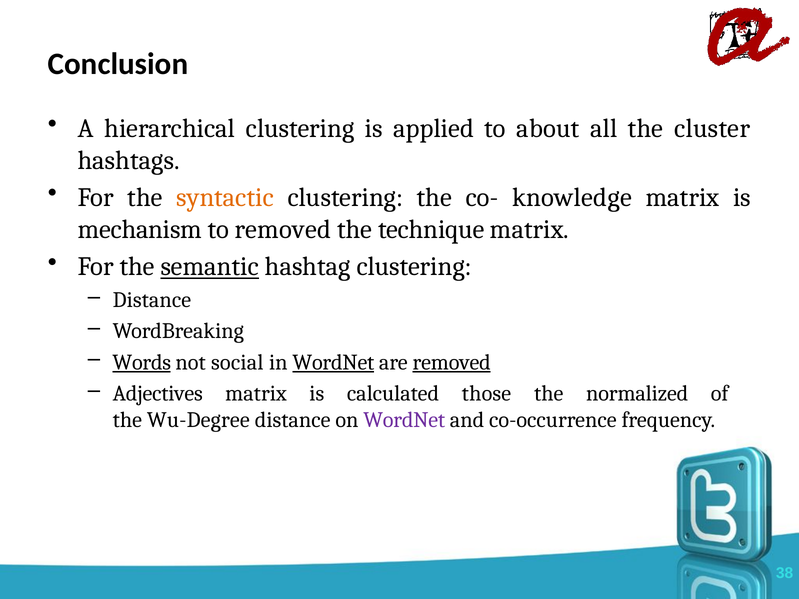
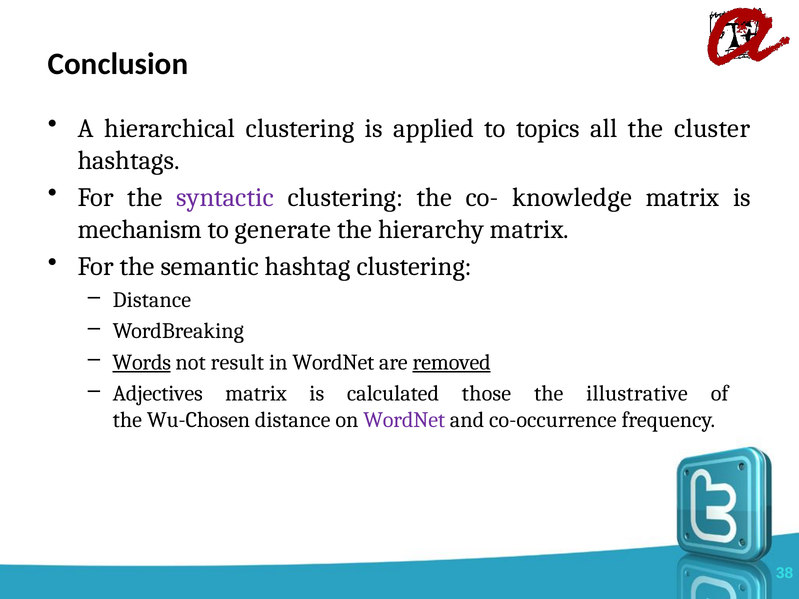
about: about -> topics (548, 128)
syntactic colour: orange -> purple (225, 198)
to removed: removed -> generate (283, 230)
technique: technique -> hierarchy (431, 230)
semantic underline: present -> none (210, 267)
social: social -> result (237, 362)
WordNet underline: present -> none (333, 362)
normalized: normalized -> illustrative (637, 393)
Wu-Degree: Wu-Degree -> Wu-Chosen (199, 420)
